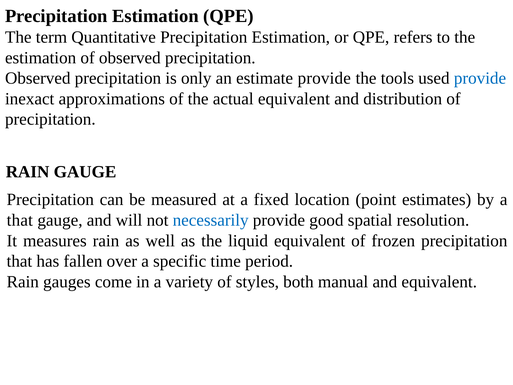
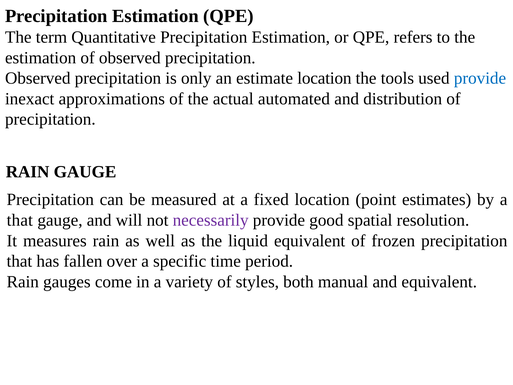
estimate provide: provide -> location (324, 78)
actual equivalent: equivalent -> automated (294, 99)
necessarily colour: blue -> purple (211, 220)
